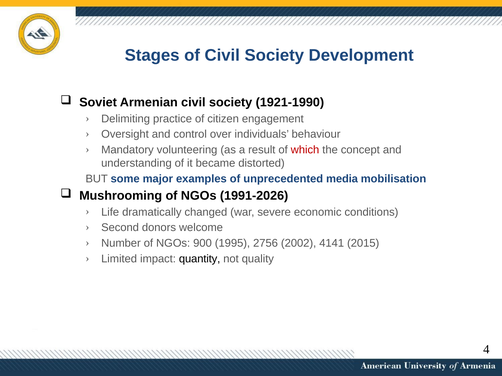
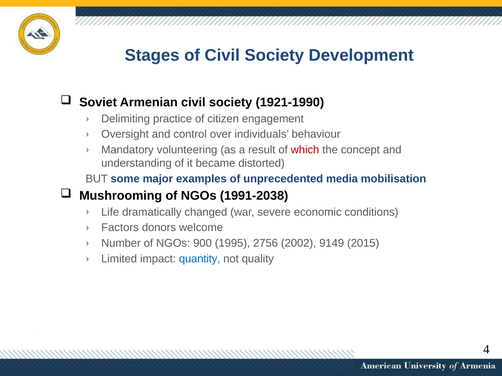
1991-2026: 1991-2026 -> 1991-2038 (254, 196)
Second: Second -> Factors (120, 228)
4141: 4141 -> 9149 (332, 244)
quantity colour: black -> blue (200, 259)
